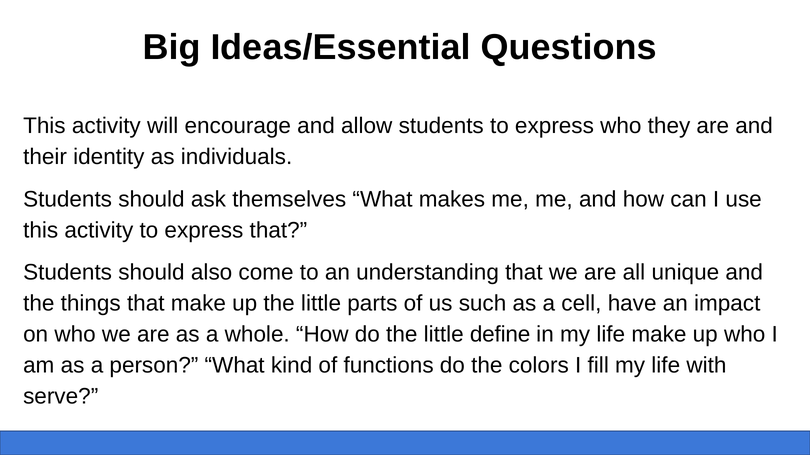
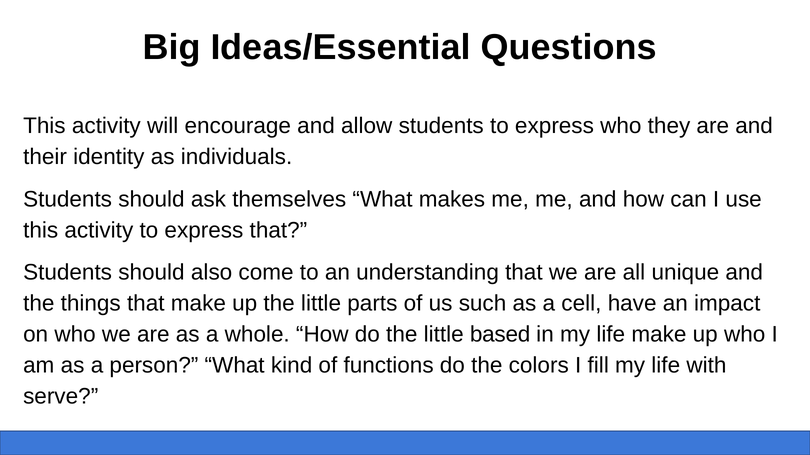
define: define -> based (500, 335)
